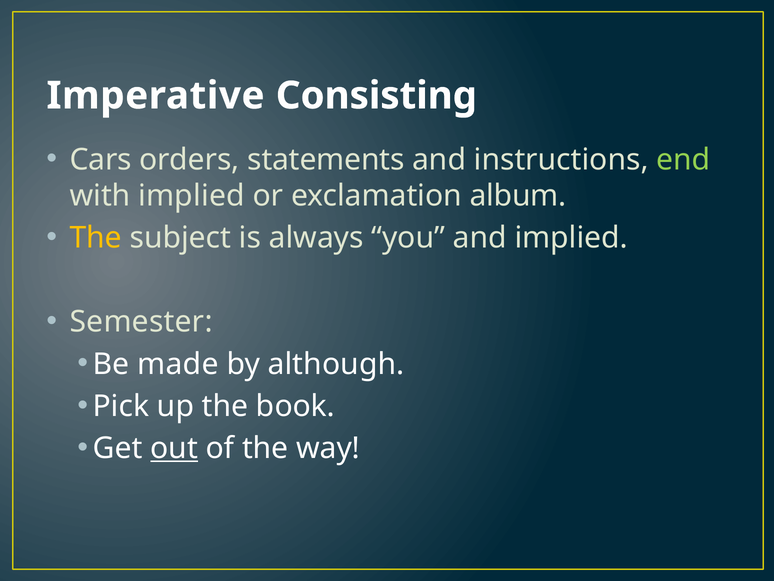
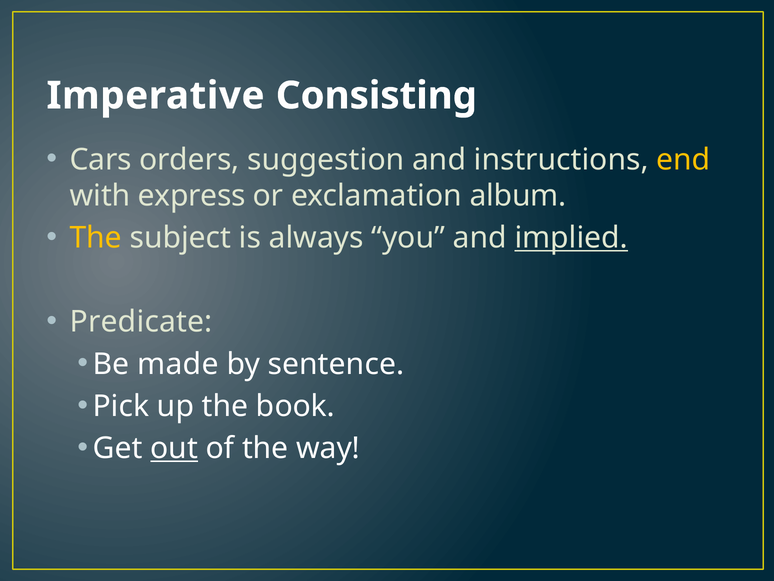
statements: statements -> suggestion (326, 159)
end colour: light green -> yellow (683, 159)
with implied: implied -> express (192, 195)
implied underline: none -> present (571, 238)
Semester: Semester -> Predicate (141, 322)
although: although -> sentence (336, 364)
